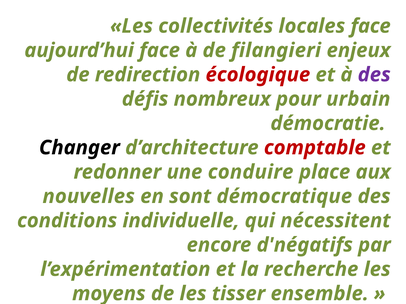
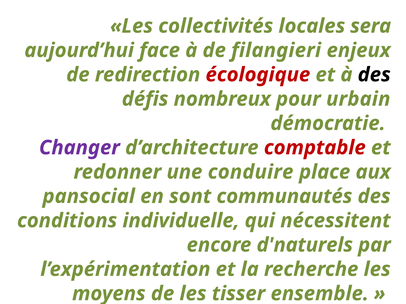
locales face: face -> sera (371, 26)
des colour: purple -> black (374, 75)
Changer colour: black -> purple (79, 148)
nouvelles: nouvelles -> pansocial (89, 197)
démocratique: démocratique -> communautés (284, 197)
d'négatifs: d'négatifs -> d'naturels (305, 245)
